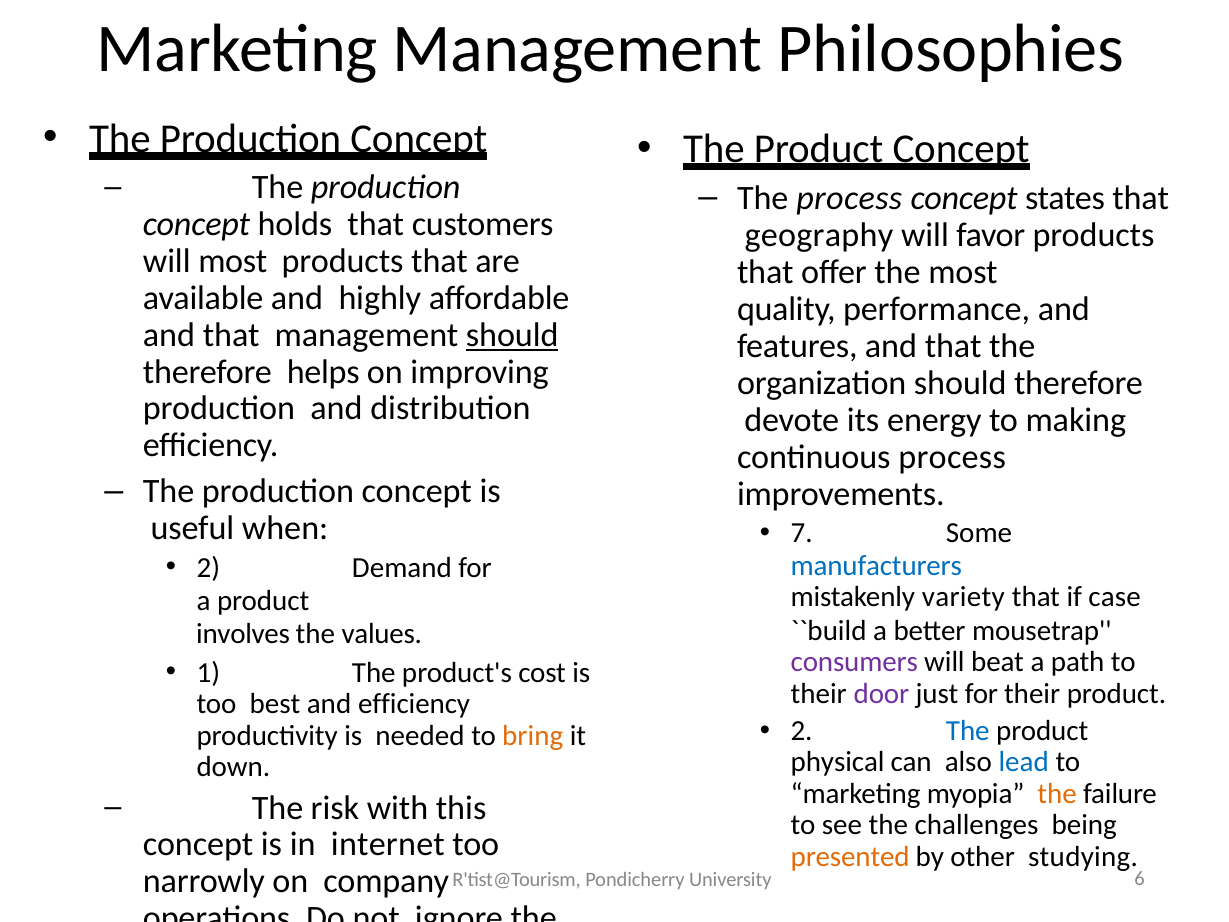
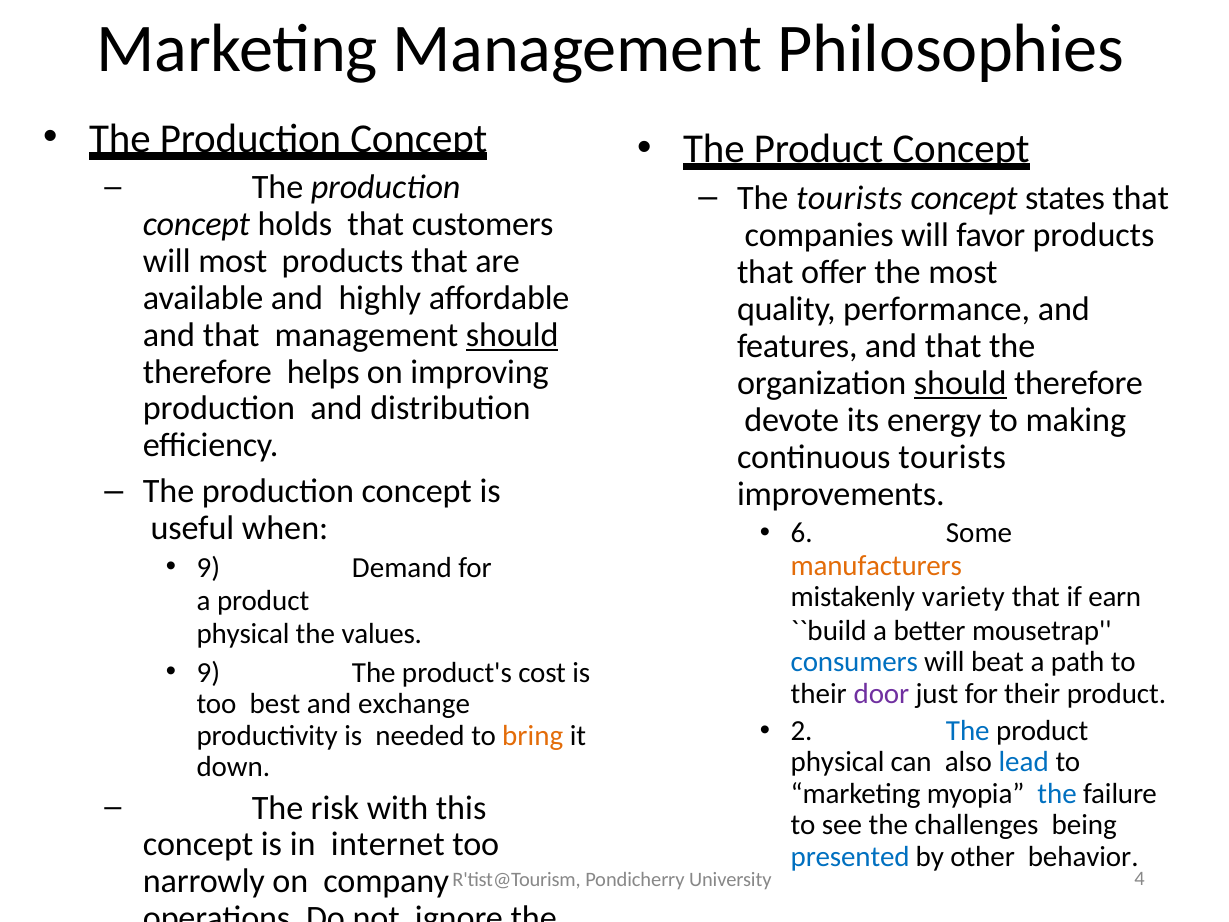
The process: process -> tourists (849, 199)
geography: geography -> companies (819, 235)
should underline: none -> present (960, 383)
continuous process: process -> tourists (952, 457)
7: 7 -> 6 (802, 533)
2: 2 -> 9 (208, 568)
manufacturers colour: blue -> orange (876, 566)
case: case -> earn (1115, 597)
involves: involves -> physical (243, 634)
consumers colour: purple -> blue (854, 662)
1: 1 -> 9 (208, 673)
and efficiency: efficiency -> exchange (414, 704)
the colour: orange -> blue (1057, 793)
presented colour: orange -> blue (850, 856)
studying: studying -> behavior (1083, 856)
6: 6 -> 4 (1140, 879)
